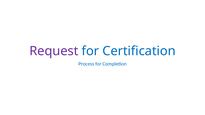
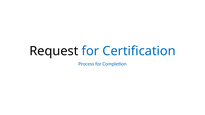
Request colour: purple -> black (54, 51)
